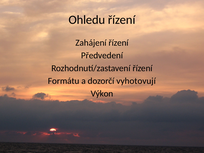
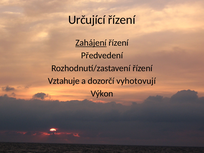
Ohledu: Ohledu -> Určující (87, 20)
Zahájení underline: none -> present (91, 43)
Formátu: Formátu -> Vztahuje (64, 81)
